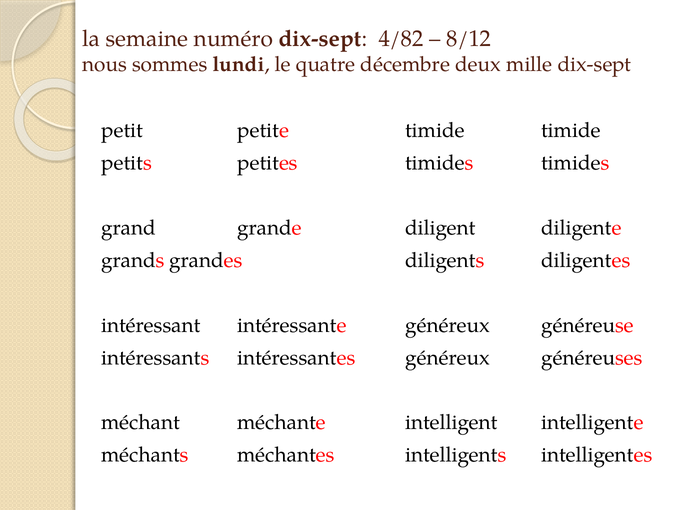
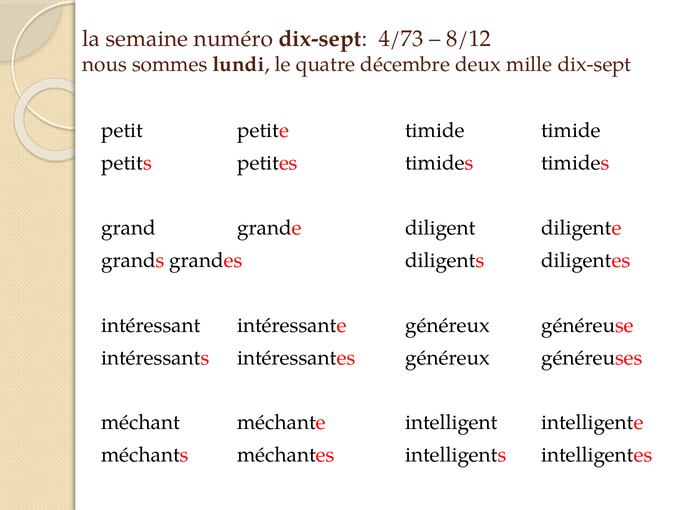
4/82: 4/82 -> 4/73 (401, 39)
